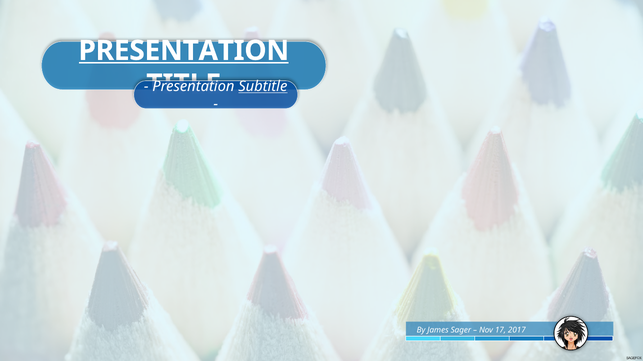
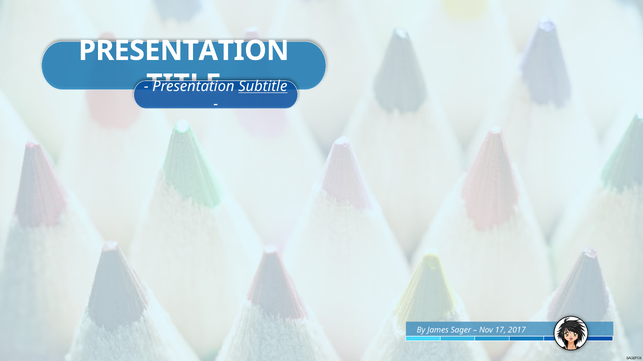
PRESENTATION underline: present -> none (184, 51)
